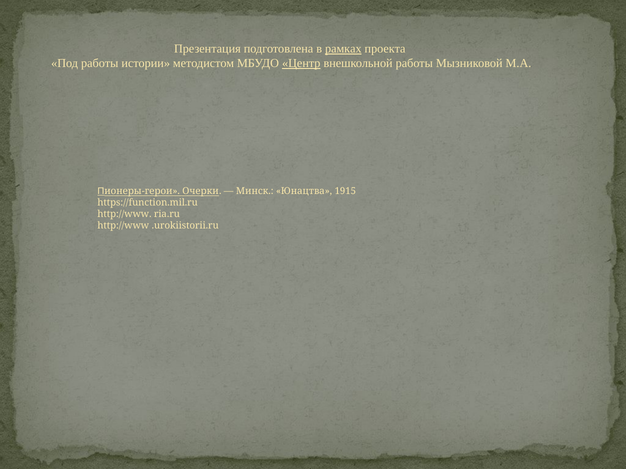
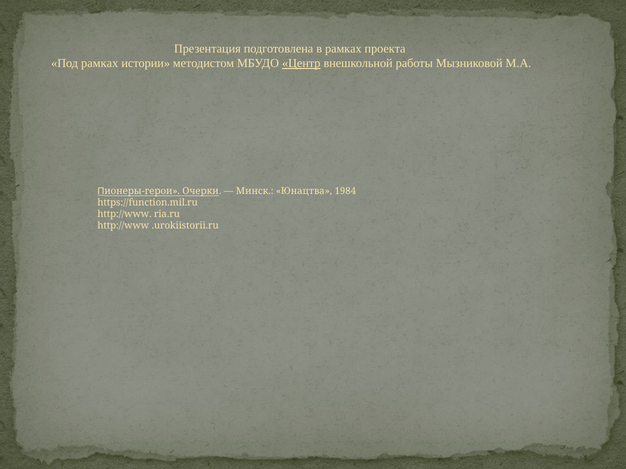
рамках underline: present -> none (343, 49)
Под работы: работы -> рамках (100, 63)
1915: 1915 -> 1984 (345, 191)
